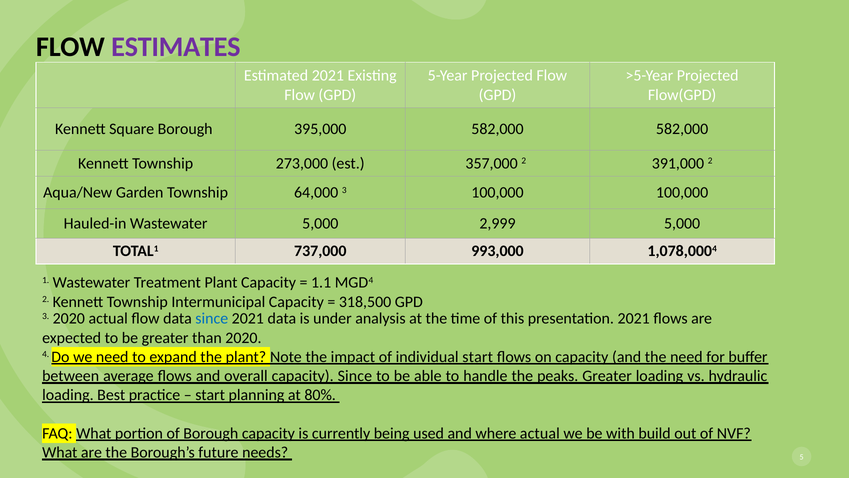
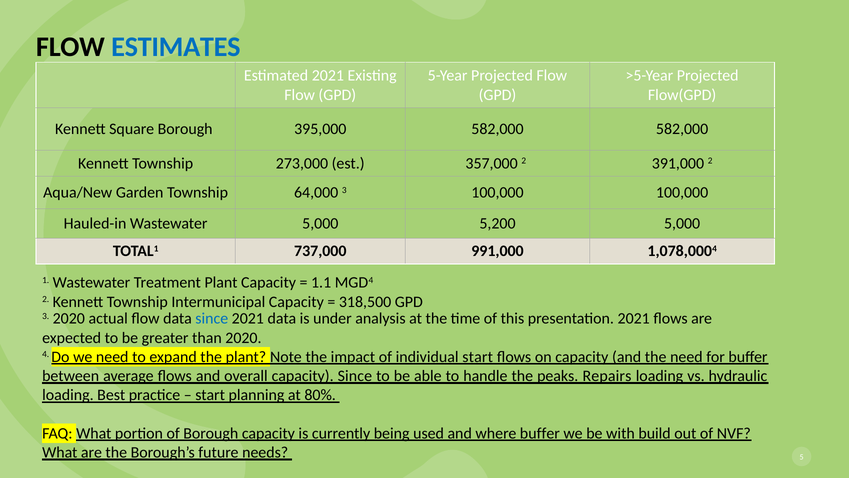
ESTIMATES colour: purple -> blue (176, 47)
2,999: 2,999 -> 5,200 (497, 223)
993,000: 993,000 -> 991,000 (497, 251)
peaks Greater: Greater -> Repairs (607, 376)
where actual: actual -> buffer (540, 433)
